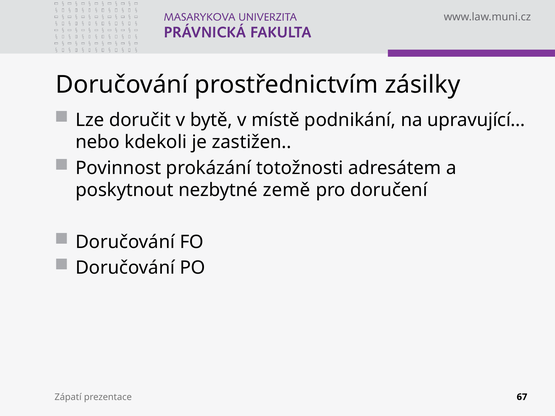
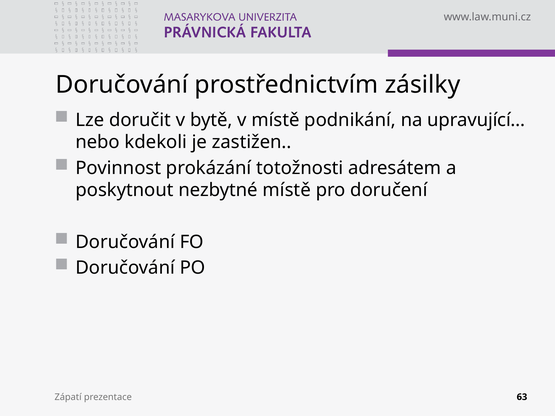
nezbytné země: země -> místě (287, 190)
67: 67 -> 63 (522, 397)
